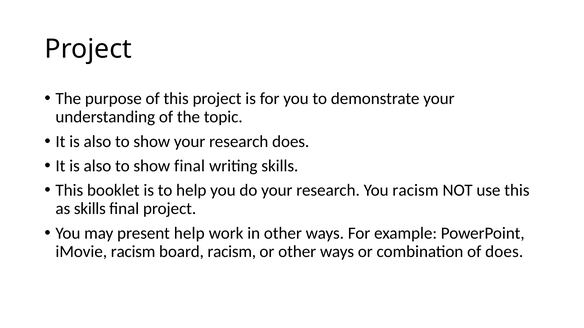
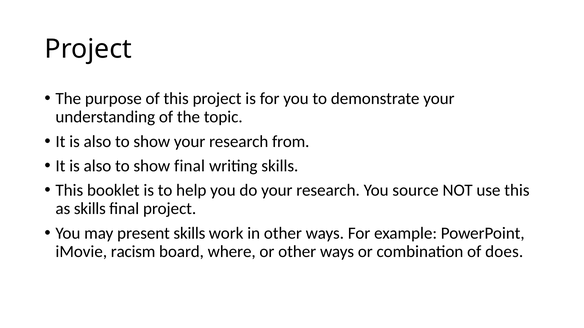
research does: does -> from (291, 142)
You racism: racism -> source (416, 191)
present help: help -> skills (189, 233)
board racism: racism -> where (232, 252)
